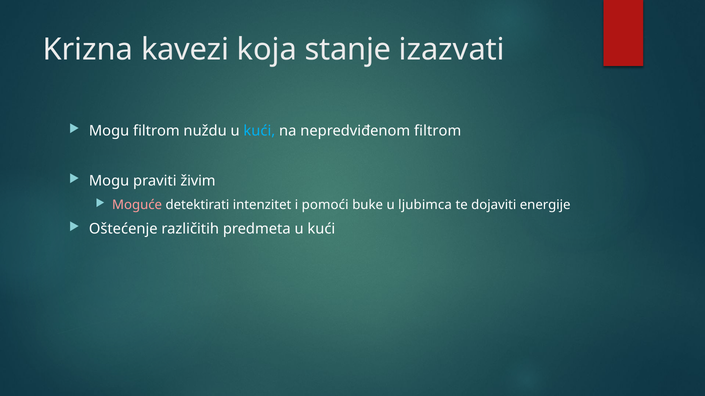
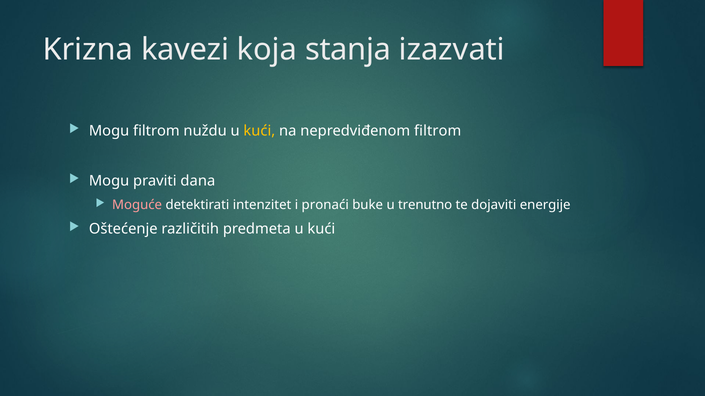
stanje: stanje -> stanja (348, 50)
kući colour: light blue -> yellow (259, 131)
živim: živim -> dana (198, 181)
pomoći: pomoći -> pronaći (325, 205)
ljubimca: ljubimca -> trenutno (425, 205)
